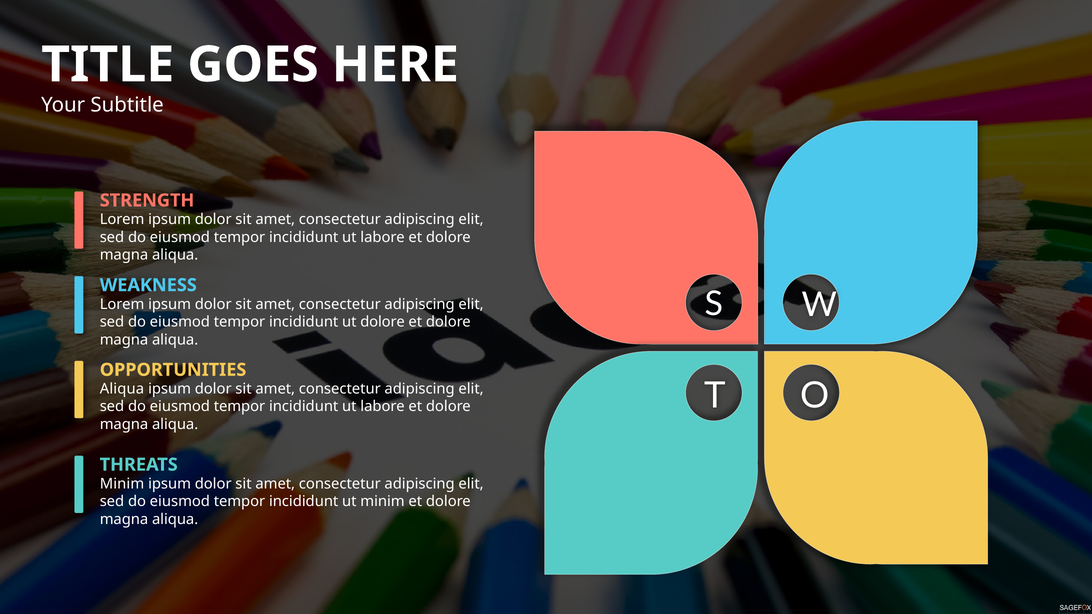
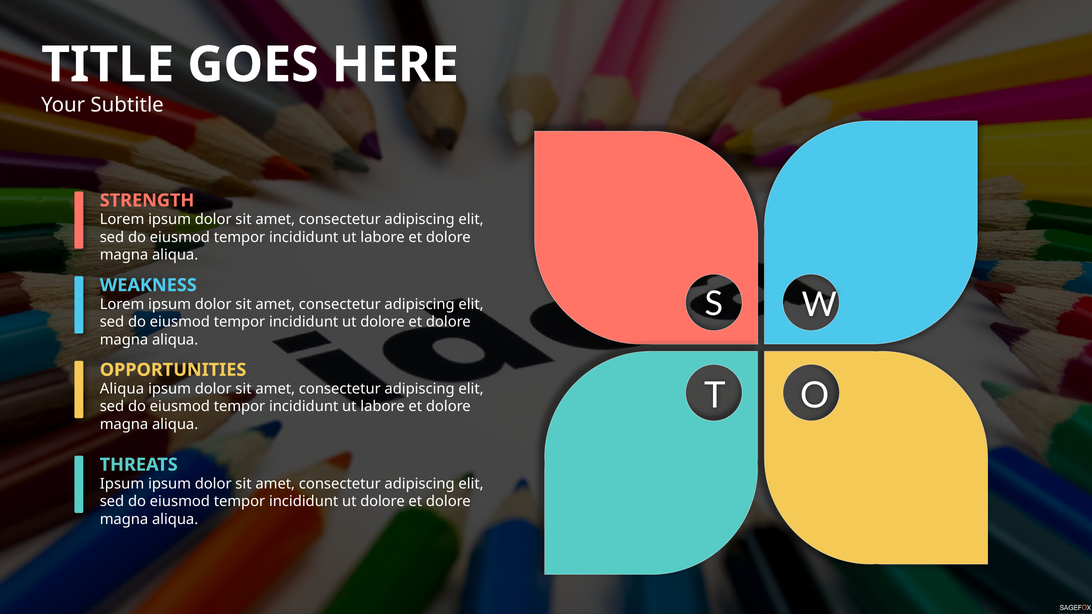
Minim: Minim -> Ipsum (122, 484)
minim: minim -> dolore (383, 502)
